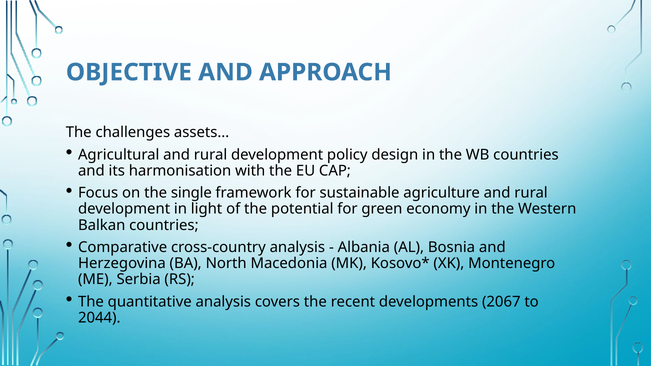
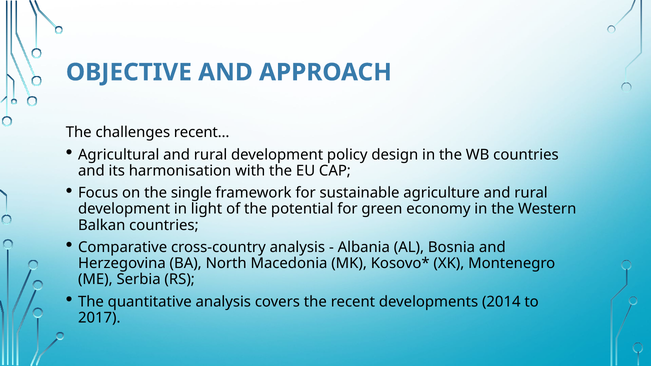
assets…: assets… -> recent… (202, 133)
2067: 2067 -> 2014 (501, 302)
2044: 2044 -> 2017 (99, 318)
